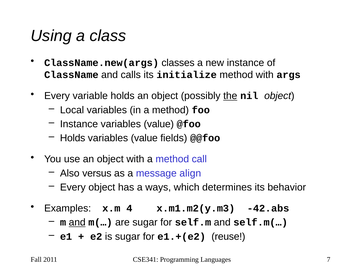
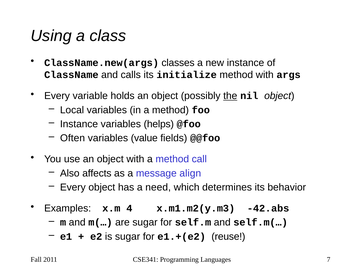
Instance variables value: value -> helps (159, 124)
Holds: Holds -> Often (73, 138)
versus: versus -> affects (97, 173)
ways: ways -> need (158, 187)
and underline: present -> none (77, 222)
